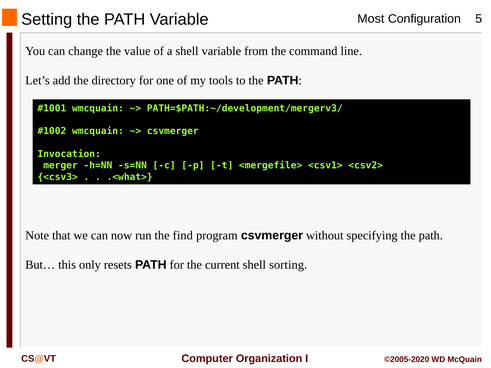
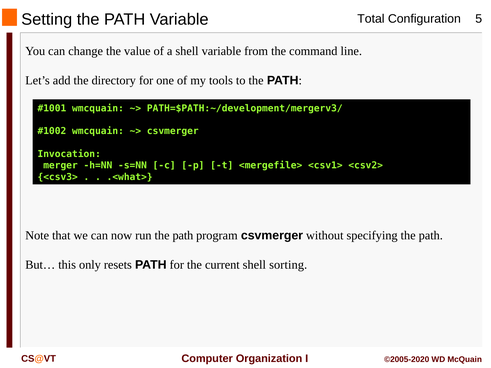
Most: Most -> Total (371, 19)
run the find: find -> path (183, 236)
